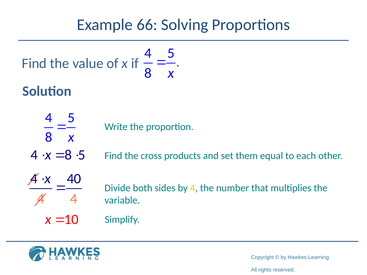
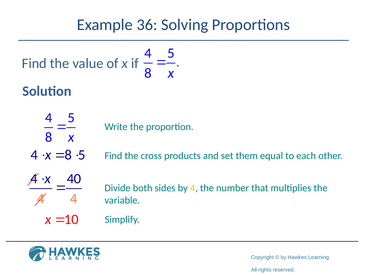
66: 66 -> 36 (147, 25)
